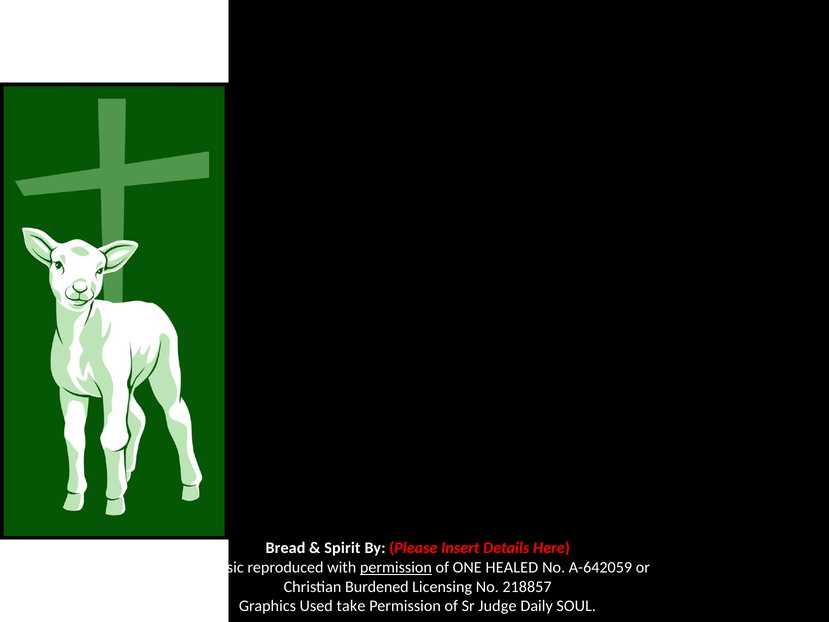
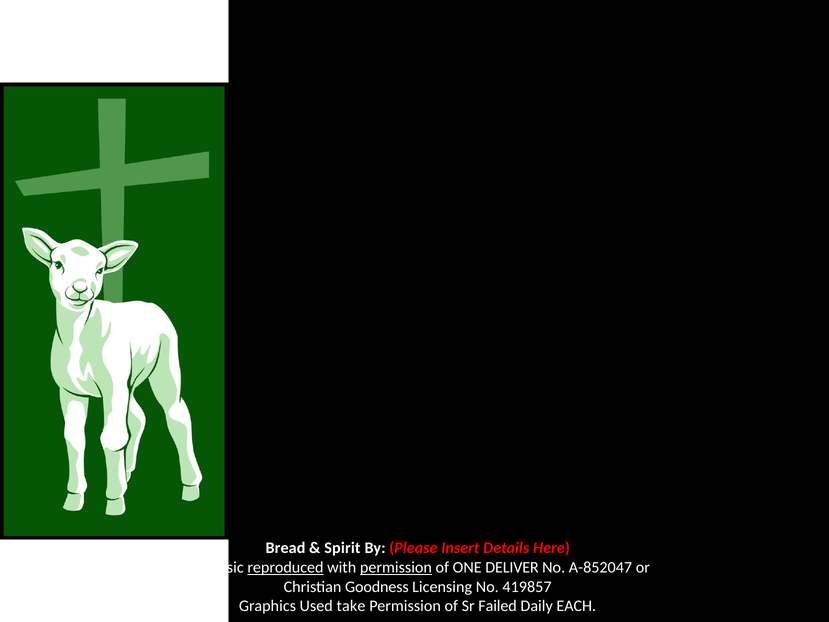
reproduced underline: none -> present (285, 567)
HEALED: HEALED -> DELIVER (512, 567)
A-642059: A-642059 -> A-852047 (600, 567)
Burdened: Burdened -> Goodness (377, 587)
218857: 218857 -> 419857 (527, 587)
Judge: Judge -> Failed (498, 606)
SOUL: SOUL -> EACH (576, 606)
